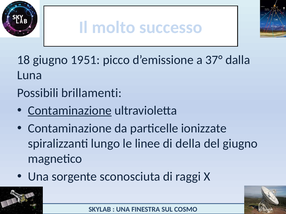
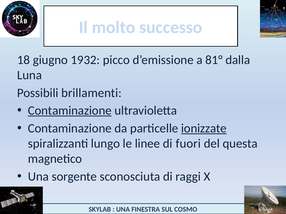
1951: 1951 -> 1932 (85, 60)
37°: 37° -> 81° (214, 60)
ionizzate underline: none -> present (204, 129)
della: della -> fuori (188, 144)
del giugno: giugno -> questa (240, 144)
